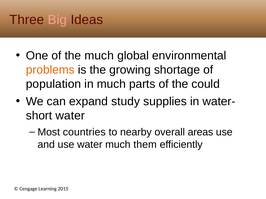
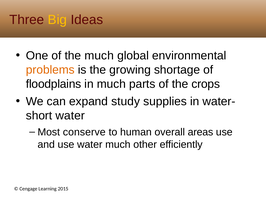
Big colour: pink -> yellow (57, 20)
population: population -> floodplains (54, 84)
could: could -> crops (206, 84)
countries: countries -> conserve (84, 132)
nearby: nearby -> human (136, 132)
them: them -> other (145, 145)
